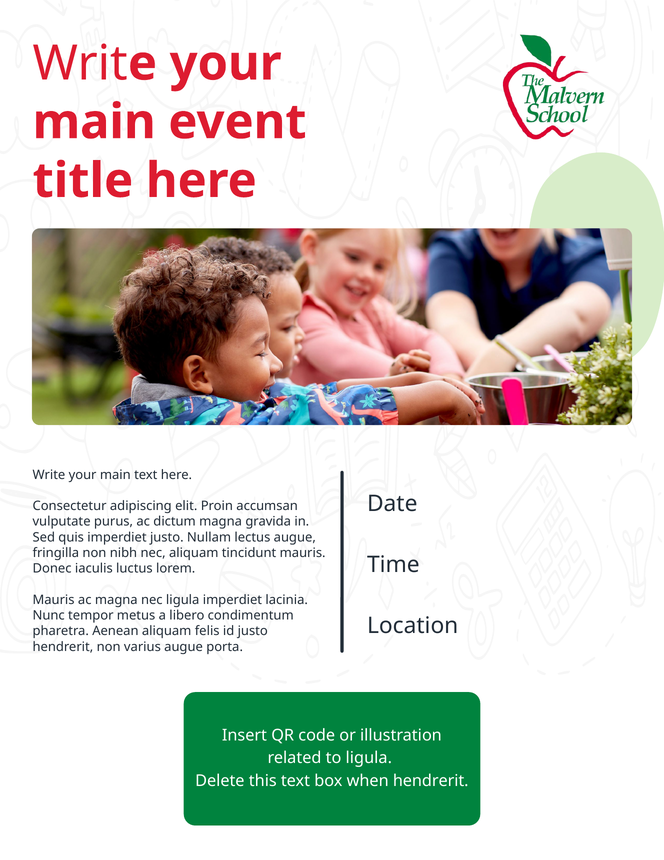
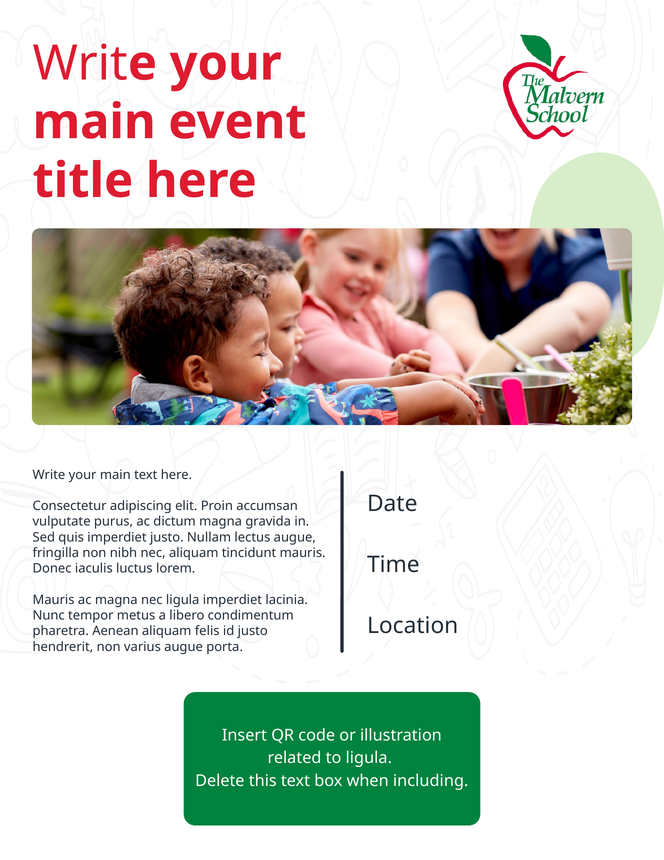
when hendrerit: hendrerit -> including (431, 780)
